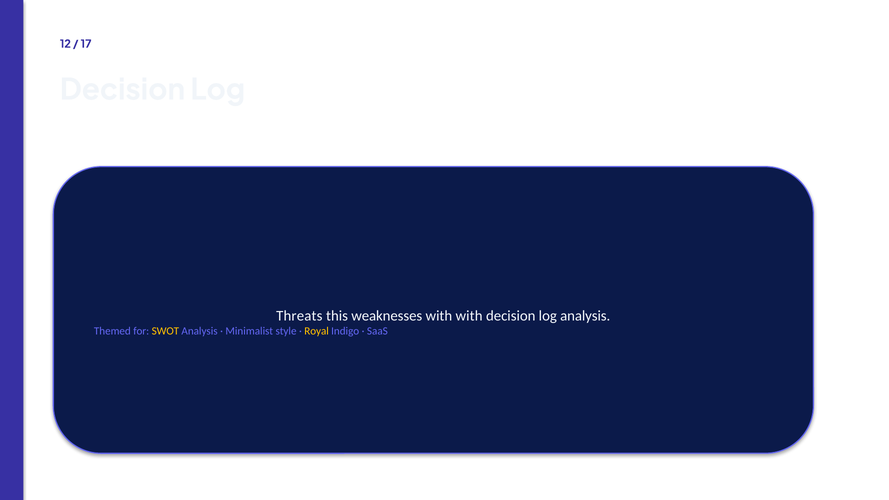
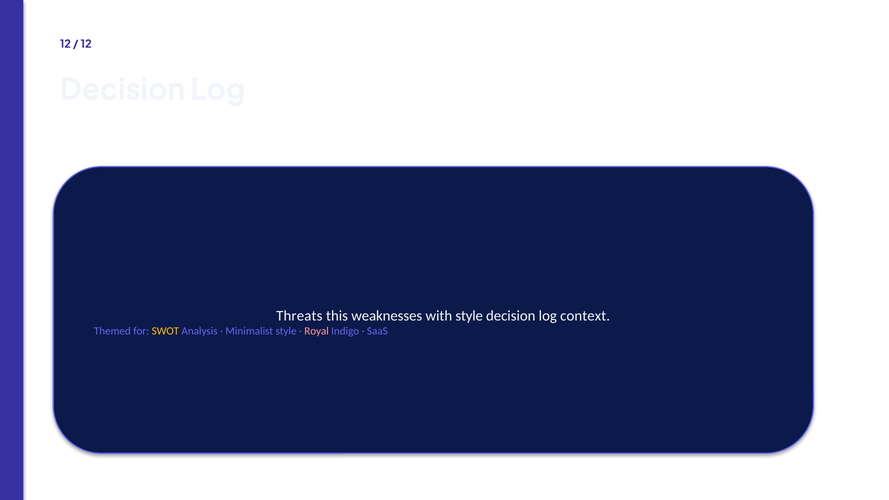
17: 17 -> 12 (86, 44)
with with: with -> style (469, 316)
log analysis: analysis -> context (585, 316)
Royal colour: yellow -> pink (317, 331)
